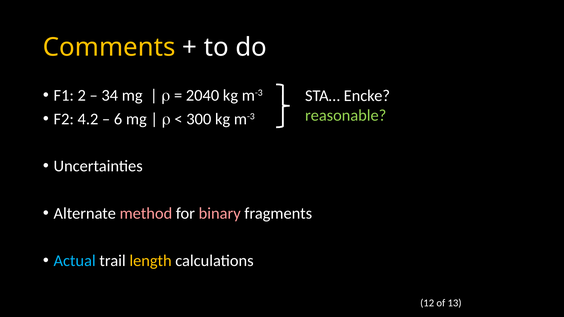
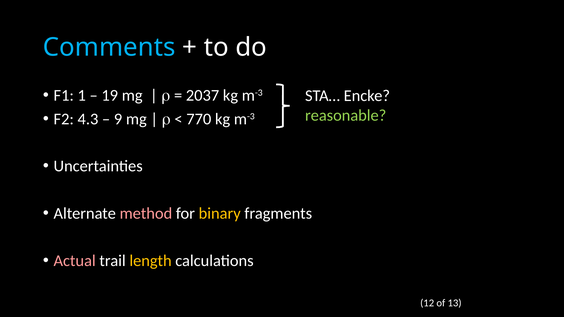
Comments colour: yellow -> light blue (109, 47)
2: 2 -> 1 (82, 95)
34: 34 -> 19 (110, 95)
2040: 2040 -> 2037 (203, 95)
4.2: 4.2 -> 4.3 (88, 119)
6: 6 -> 9 (118, 119)
300: 300 -> 770 (199, 119)
binary colour: pink -> yellow (220, 214)
Actual colour: light blue -> pink (75, 261)
